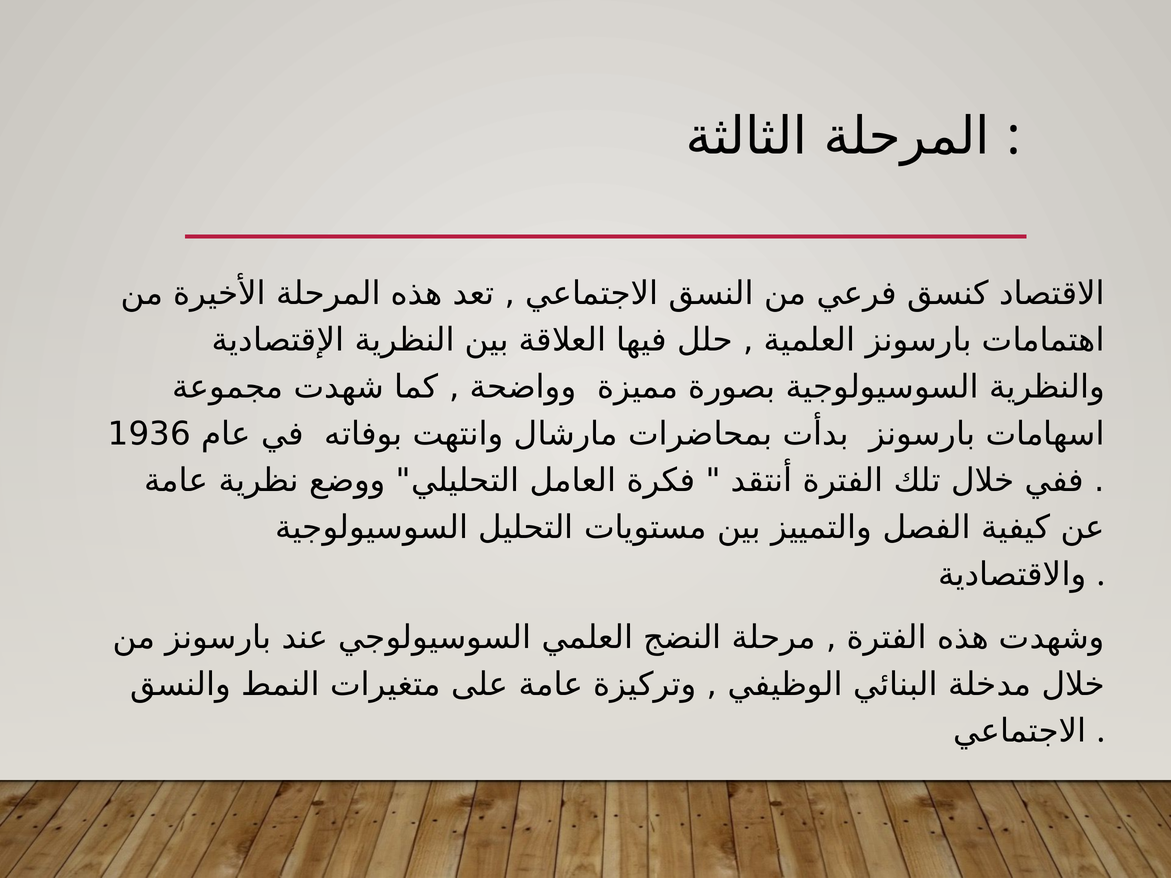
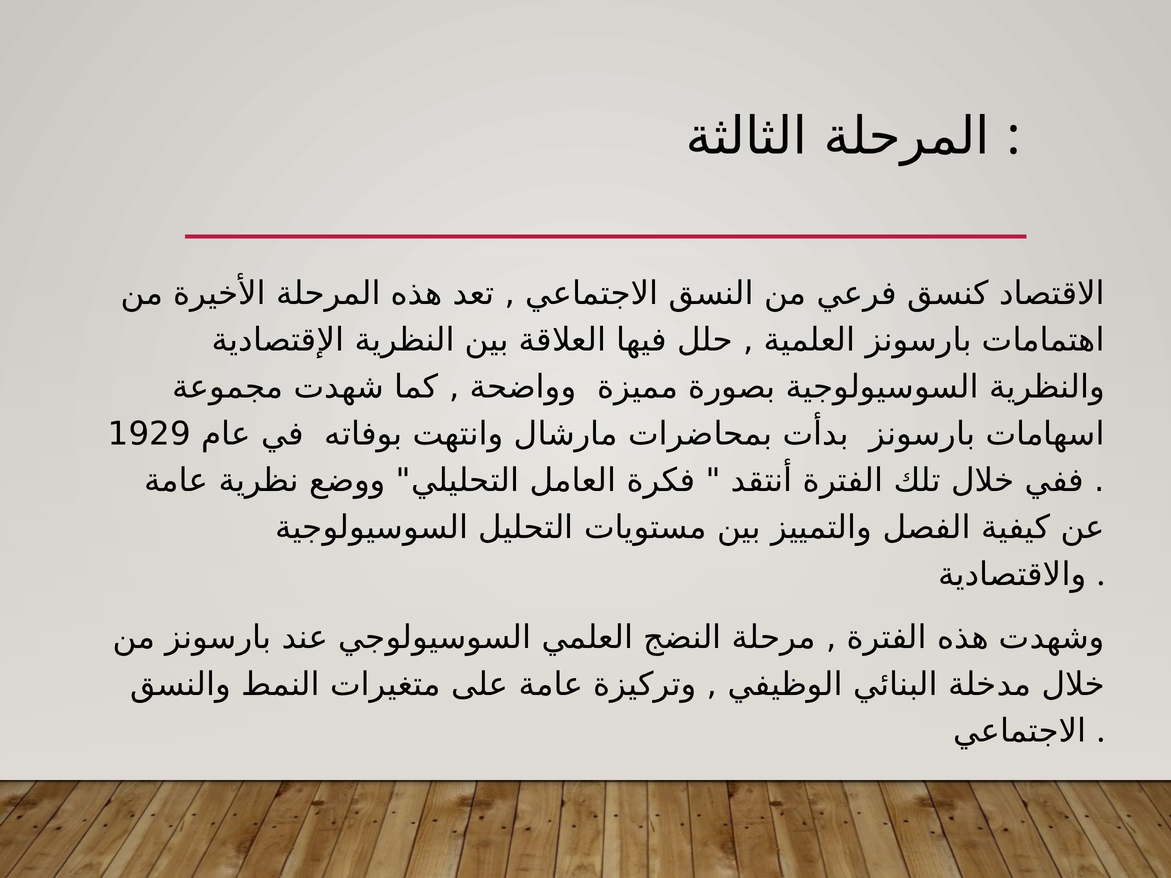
1936: 1936 -> 1929 (149, 434)
